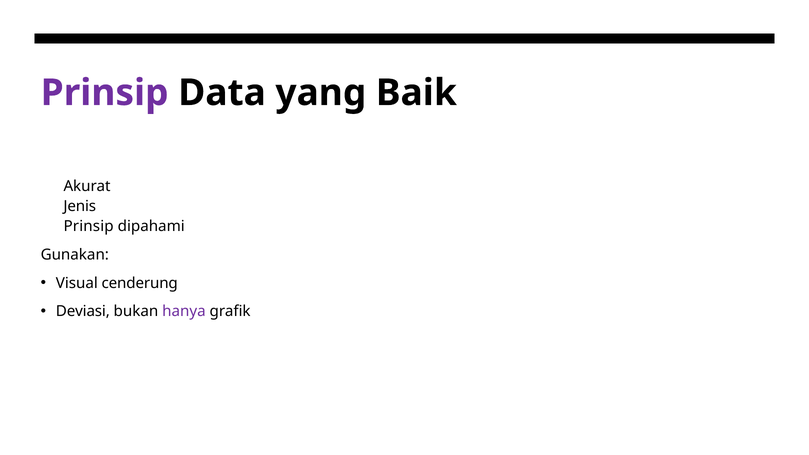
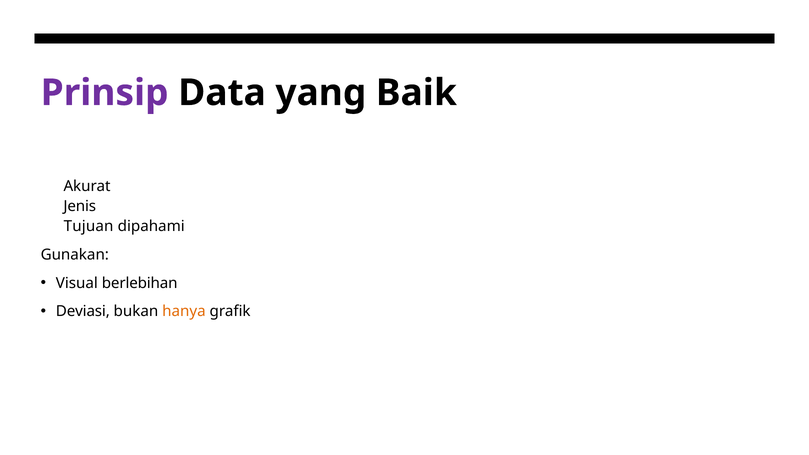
Prinsip: Prinsip -> Tujuan (89, 226)
cenderung: cenderung -> berlebihan (140, 283)
hanya colour: purple -> orange (184, 312)
